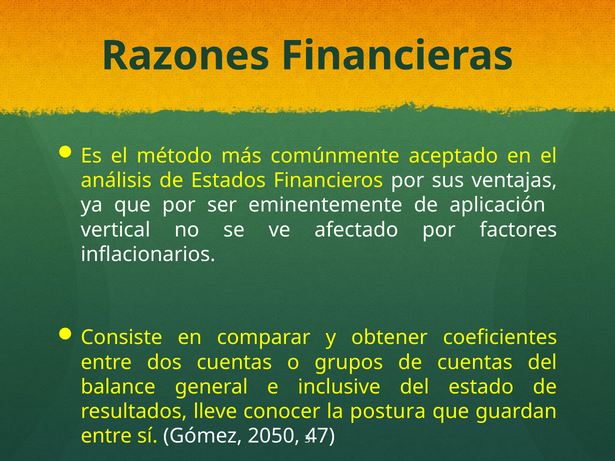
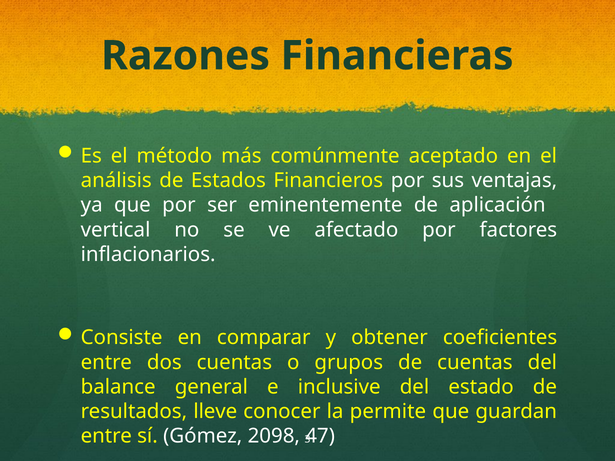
postura: postura -> permite (388, 412)
2050: 2050 -> 2098 (274, 436)
